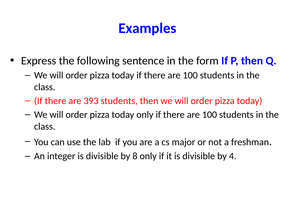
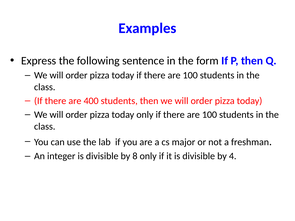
393: 393 -> 400 (91, 101)
